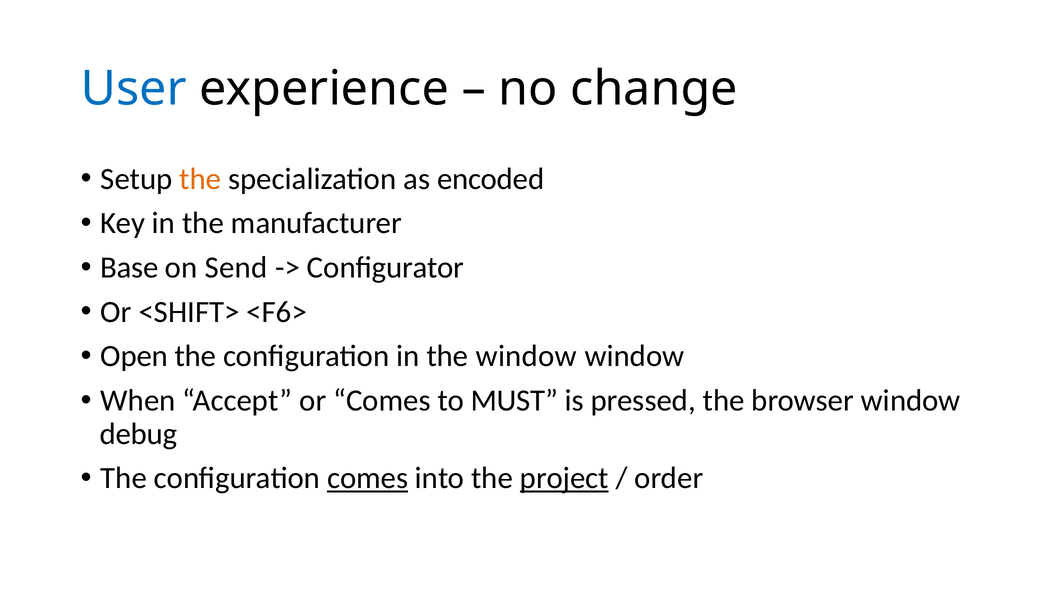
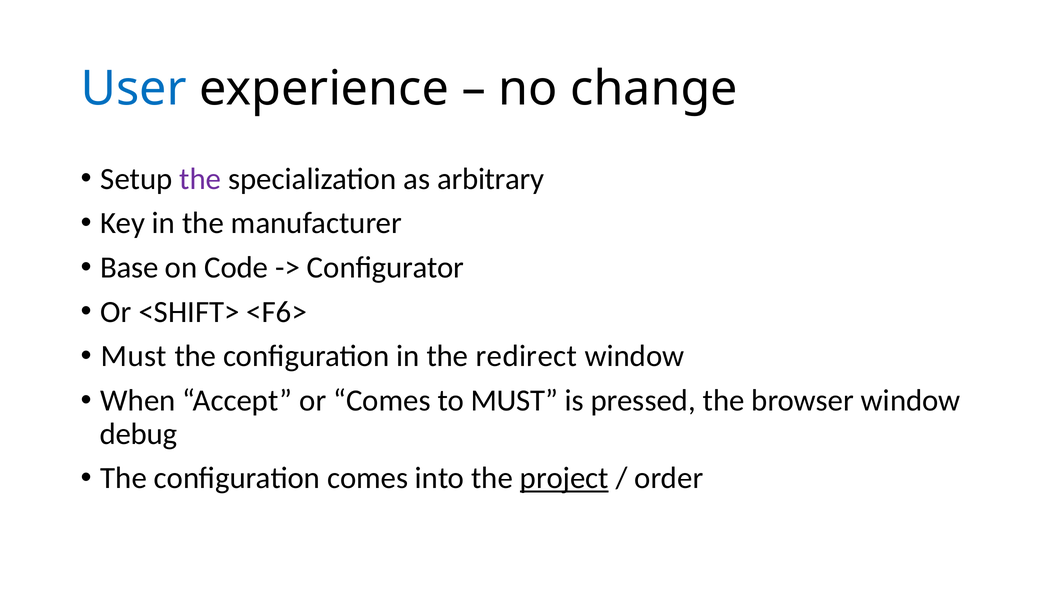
the colour: orange -> purple (200, 179)
encoded: encoded -> arbitrary (491, 179)
Send: Send -> Code (236, 268)
Open: Open -> Must (134, 356)
the window: window -> redirect (526, 356)
comes underline: present -> none (368, 478)
